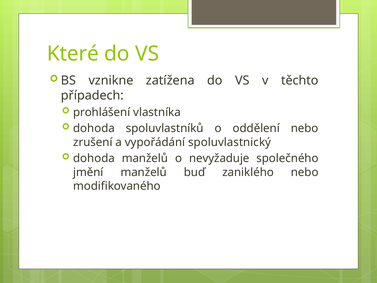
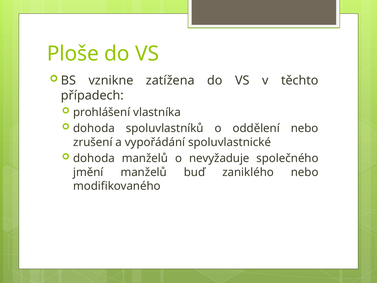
Které: Které -> Ploše (73, 54)
spoluvlastnický: spoluvlastnický -> spoluvlastnické (230, 142)
